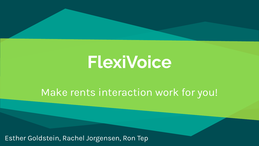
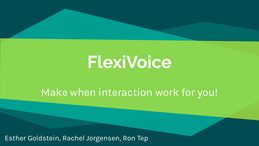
rents: rents -> when (83, 92)
